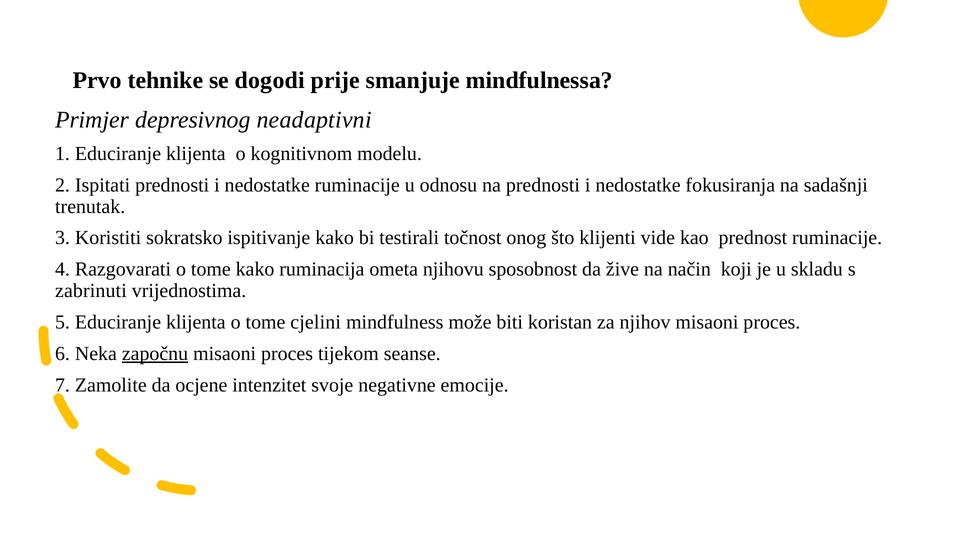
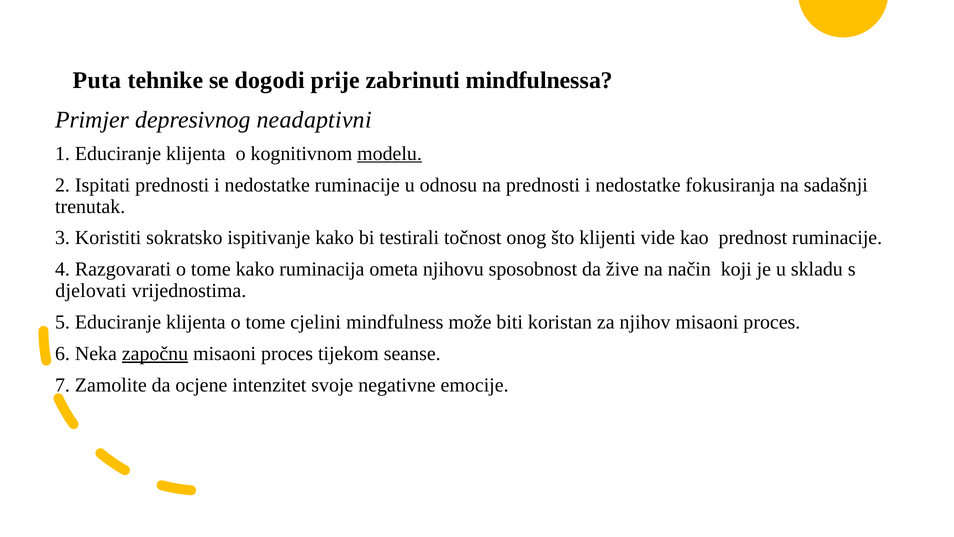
Prvo: Prvo -> Puta (97, 80)
smanjuje: smanjuje -> zabrinuti (413, 80)
modelu underline: none -> present (390, 153)
zabrinuti: zabrinuti -> djelovati (91, 291)
